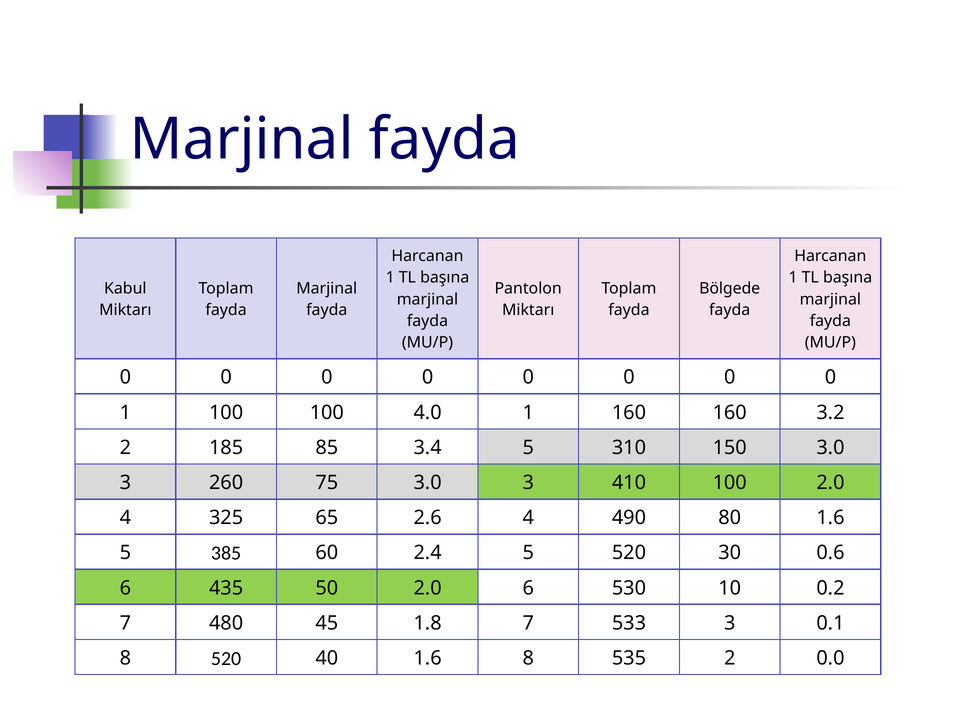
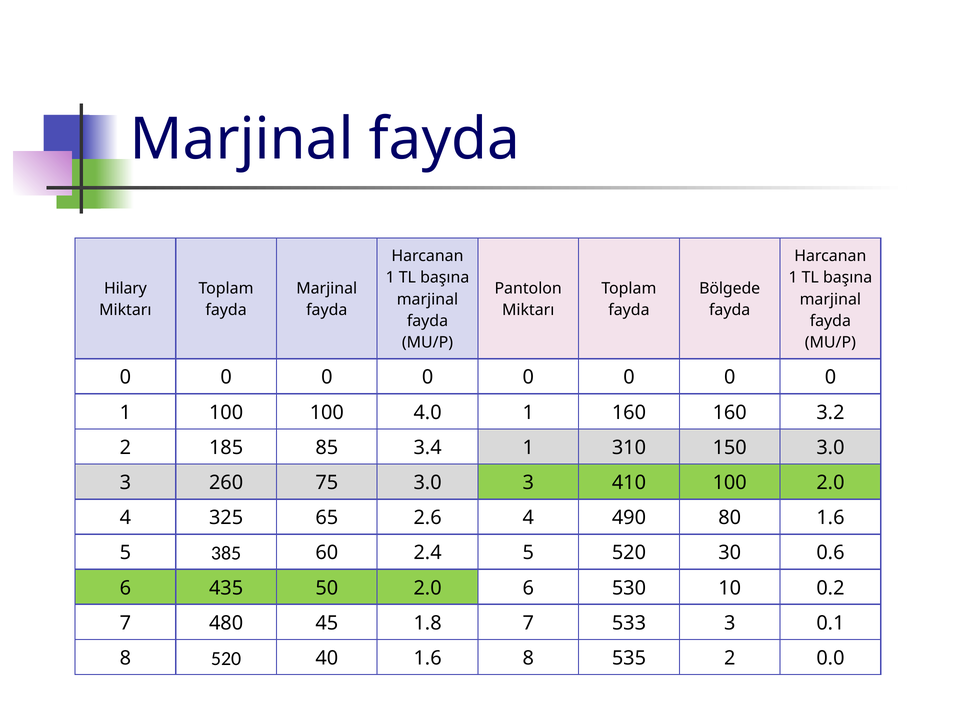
Kabul: Kabul -> Hilary (125, 289)
3.4 5: 5 -> 1 (528, 448)
